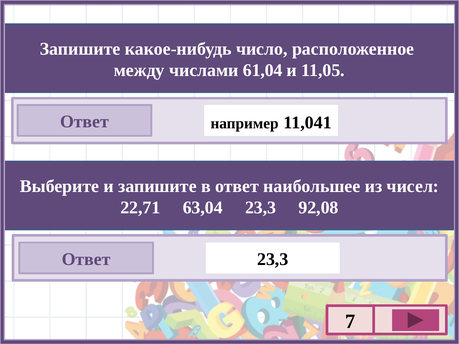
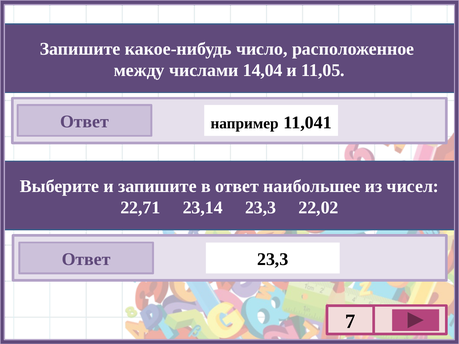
61,04: 61,04 -> 14,04 (263, 70)
63,04: 63,04 -> 23,14 (203, 208)
92,08: 92,08 -> 22,02 (319, 208)
